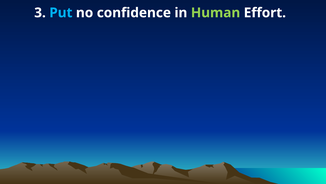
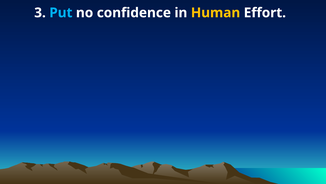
Human colour: light green -> yellow (216, 13)
